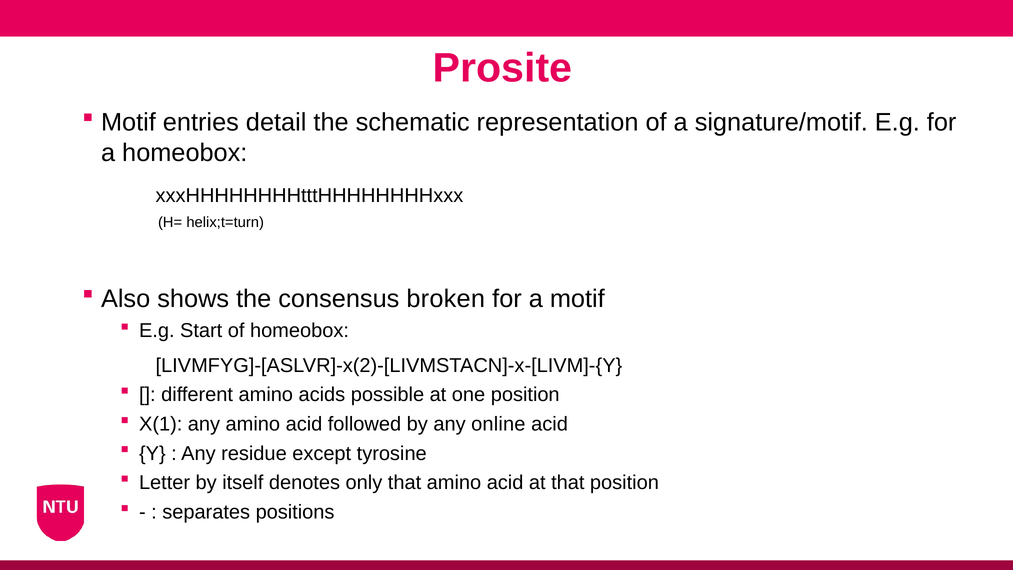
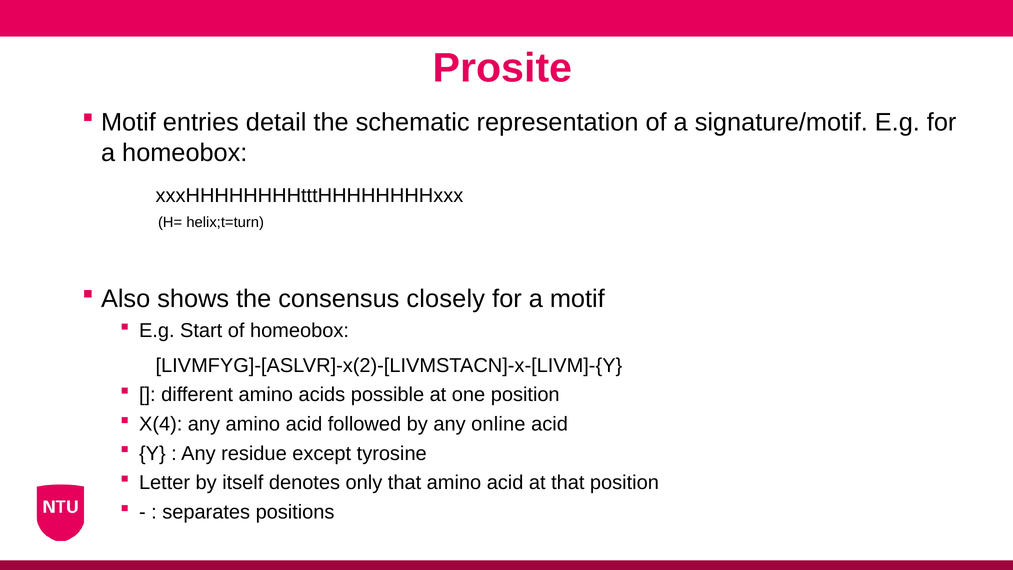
broken: broken -> closely (446, 299)
X(1: X(1 -> X(4 (161, 424)
